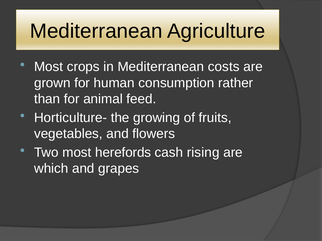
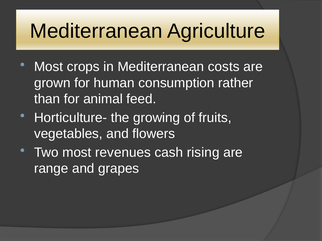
herefords: herefords -> revenues (123, 153)
which: which -> range (51, 169)
